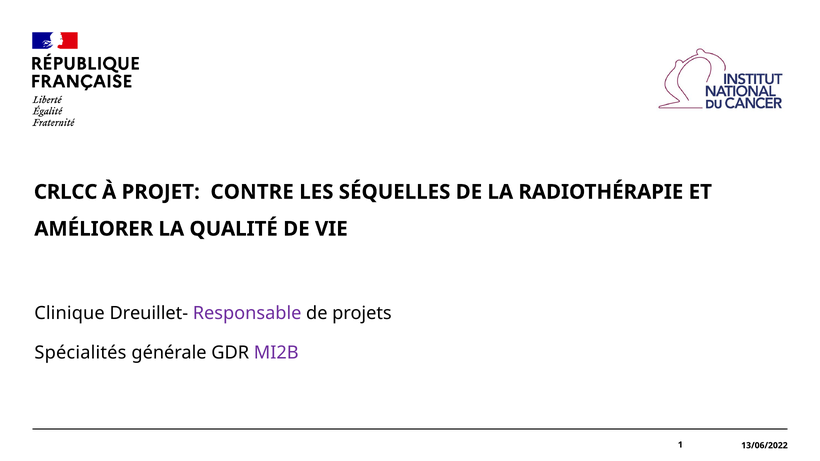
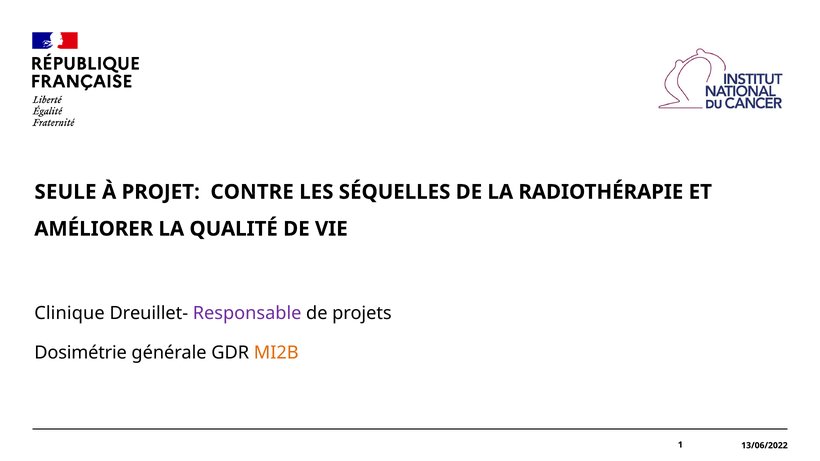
CRLCC: CRLCC -> SEULE (65, 192)
Spécialités: Spécialités -> Dosimétrie (81, 353)
MI2B colour: purple -> orange (276, 353)
